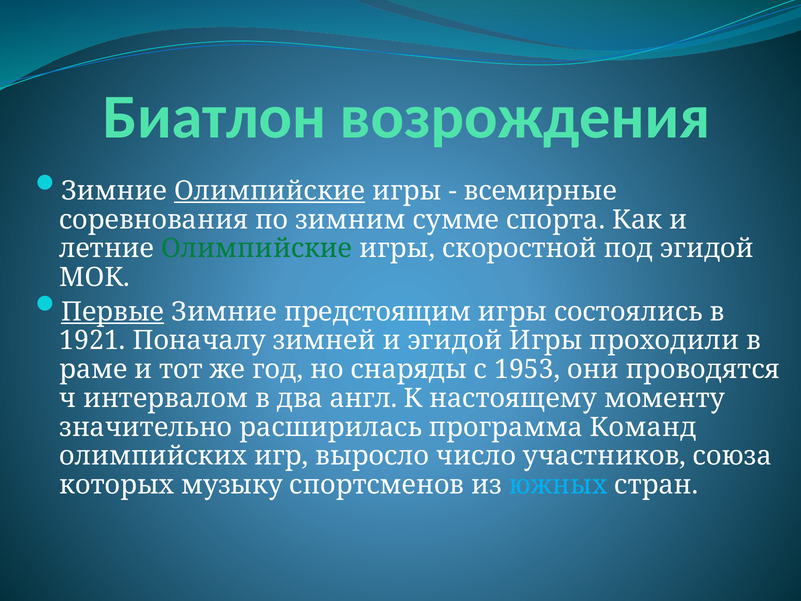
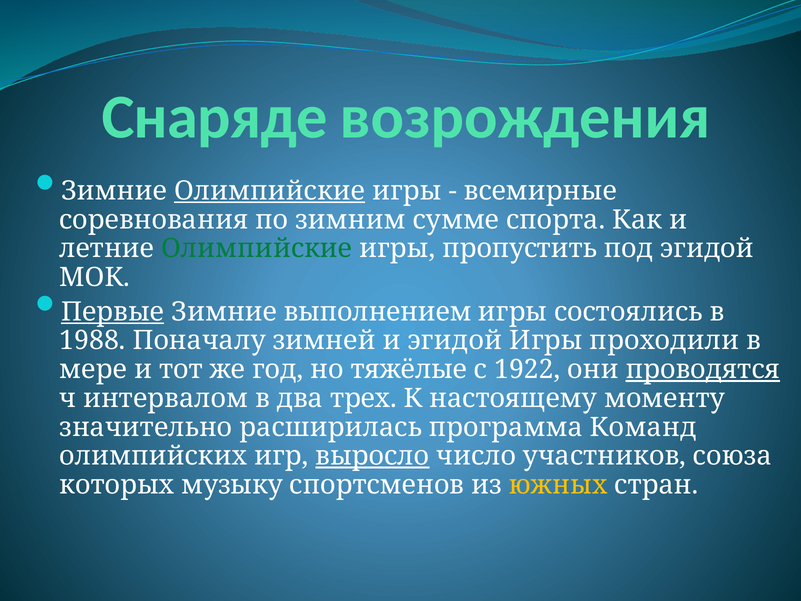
Биатлон: Биатлон -> Снаряде (215, 117)
скоростной: скоростной -> пропустить (520, 248)
предстоящим: предстоящим -> выполнением (378, 312)
1921: 1921 -> 1988 (92, 341)
раме: раме -> мере (93, 369)
снаряды: снаряды -> тяжёлые (409, 369)
1953: 1953 -> 1922 (527, 369)
проводятся underline: none -> present (703, 369)
англ: англ -> трех (364, 398)
выросло underline: none -> present (372, 456)
южных colour: light blue -> yellow (558, 485)
